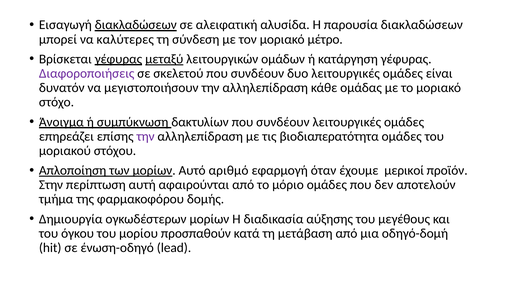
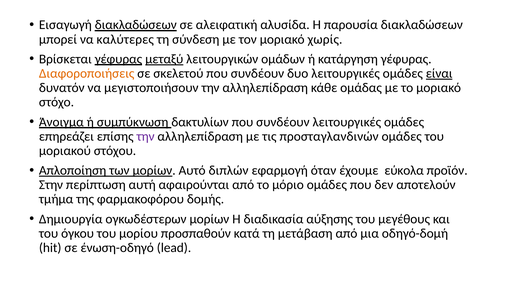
μέτρο: μέτρο -> χωρίς (325, 39)
Διαφοροποιήσεις colour: purple -> orange (87, 73)
είναι underline: none -> present (439, 73)
βιοδιαπερατότητα: βιοδιαπερατότητα -> προσταγλανδινών (329, 136)
αριθμό: αριθμό -> διπλών (229, 170)
μερικοί: μερικοί -> εύκολα (404, 170)
